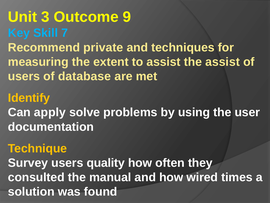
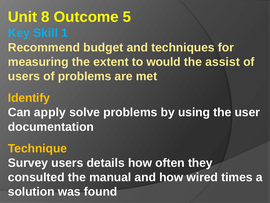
3: 3 -> 8 (45, 17)
9: 9 -> 5 (127, 17)
7: 7 -> 1 (65, 33)
private: private -> budget (103, 47)
to assist: assist -> would (164, 62)
of database: database -> problems (85, 76)
quality: quality -> details (106, 163)
